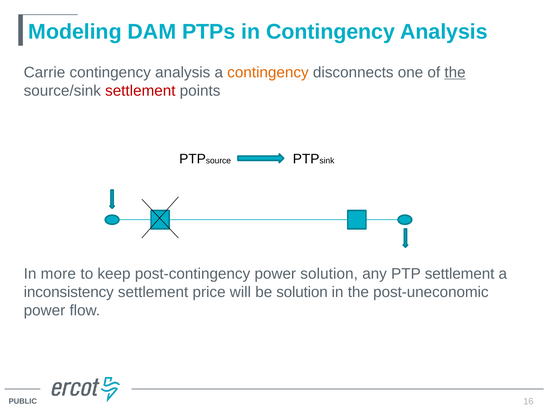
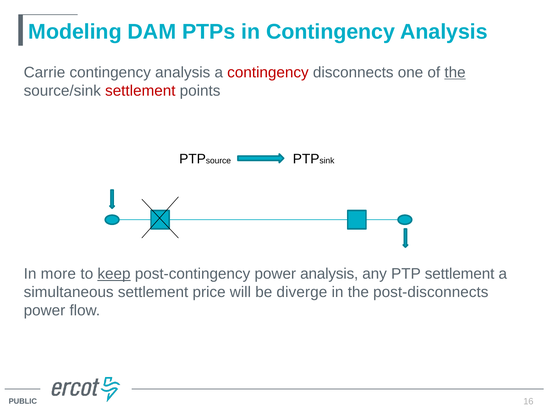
contingency colour: orange -> red (268, 72)
keep underline: none -> present (114, 274)
power solution: solution -> analysis (329, 274)
inconsistency: inconsistency -> simultaneous (69, 292)
be solution: solution -> diverge (302, 292)
post-uneconomic: post-uneconomic -> post-disconnects (431, 292)
